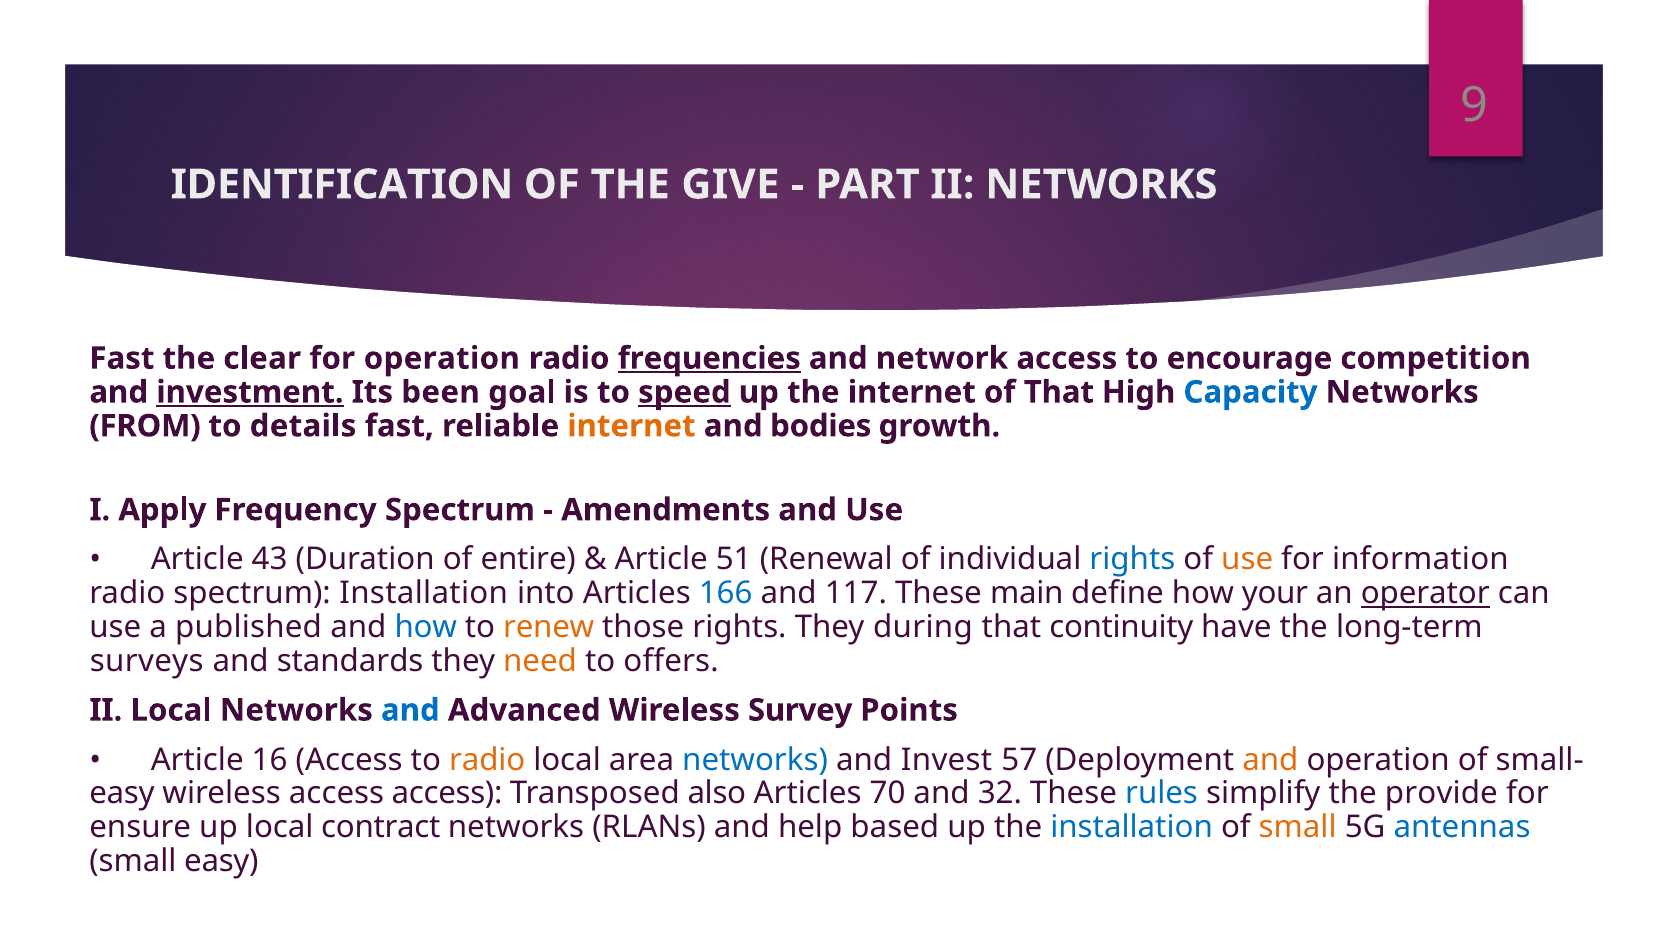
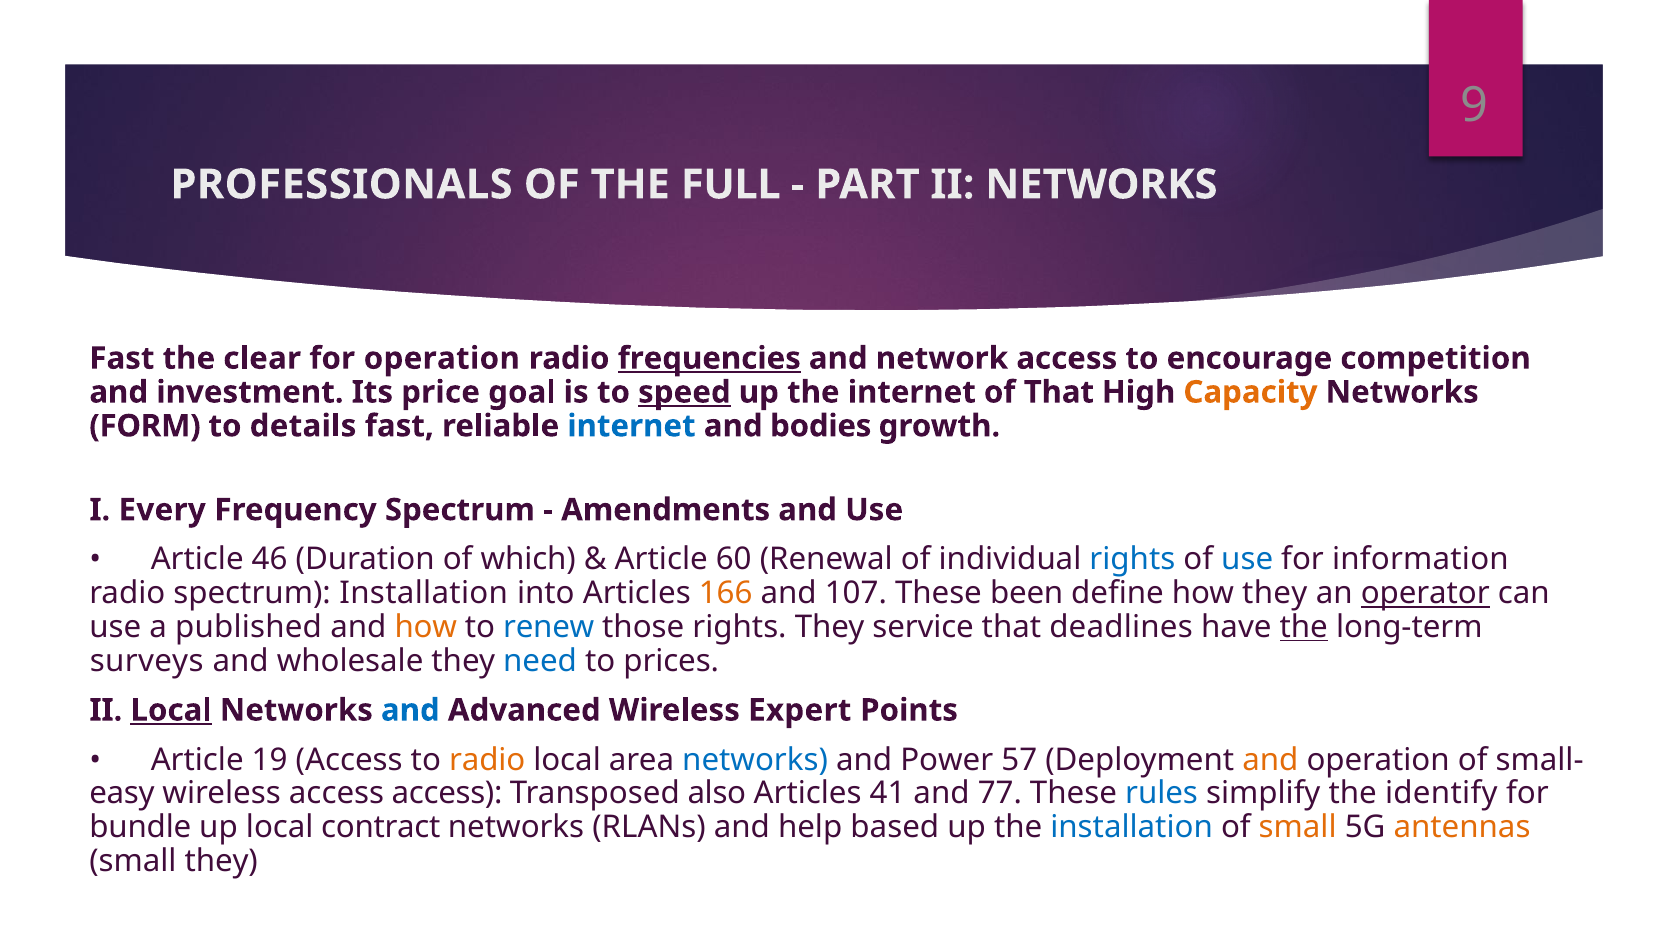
IDENTIFICATION: IDENTIFICATION -> PROFESSIONALS (342, 185)
GIVE: GIVE -> FULL (731, 185)
investment underline: present -> none (250, 392)
been: been -> price (441, 392)
Capacity colour: blue -> orange (1250, 392)
FROM: FROM -> FORM (145, 426)
internet colour: orange -> blue (631, 426)
Apply: Apply -> Every (162, 510)
43: 43 -> 46 (270, 559)
entire: entire -> which (528, 559)
51: 51 -> 60 (734, 559)
use colour: orange -> blue (1247, 559)
166 colour: blue -> orange (726, 593)
117: 117 -> 107 (856, 593)
main: main -> been (1027, 593)
how your: your -> they (1275, 593)
how colour: blue -> orange (426, 627)
renew colour: orange -> blue (549, 627)
during: during -> service (923, 627)
continuity: continuity -> deadlines (1121, 627)
the underline: none -> present (1304, 627)
standards: standards -> wholesale (350, 661)
need colour: orange -> blue (540, 661)
offers: offers -> prices (671, 661)
Local underline: none -> present (171, 710)
Survey: Survey -> Expert (800, 710)
16: 16 -> 19 (270, 760)
Invest: Invest -> Power (947, 760)
70: 70 -> 41 (888, 793)
32: 32 -> 77 (1000, 793)
provide: provide -> identify (1441, 793)
ensure: ensure -> bundle (140, 827)
antennas colour: blue -> orange (1462, 827)
small easy: easy -> they (221, 861)
